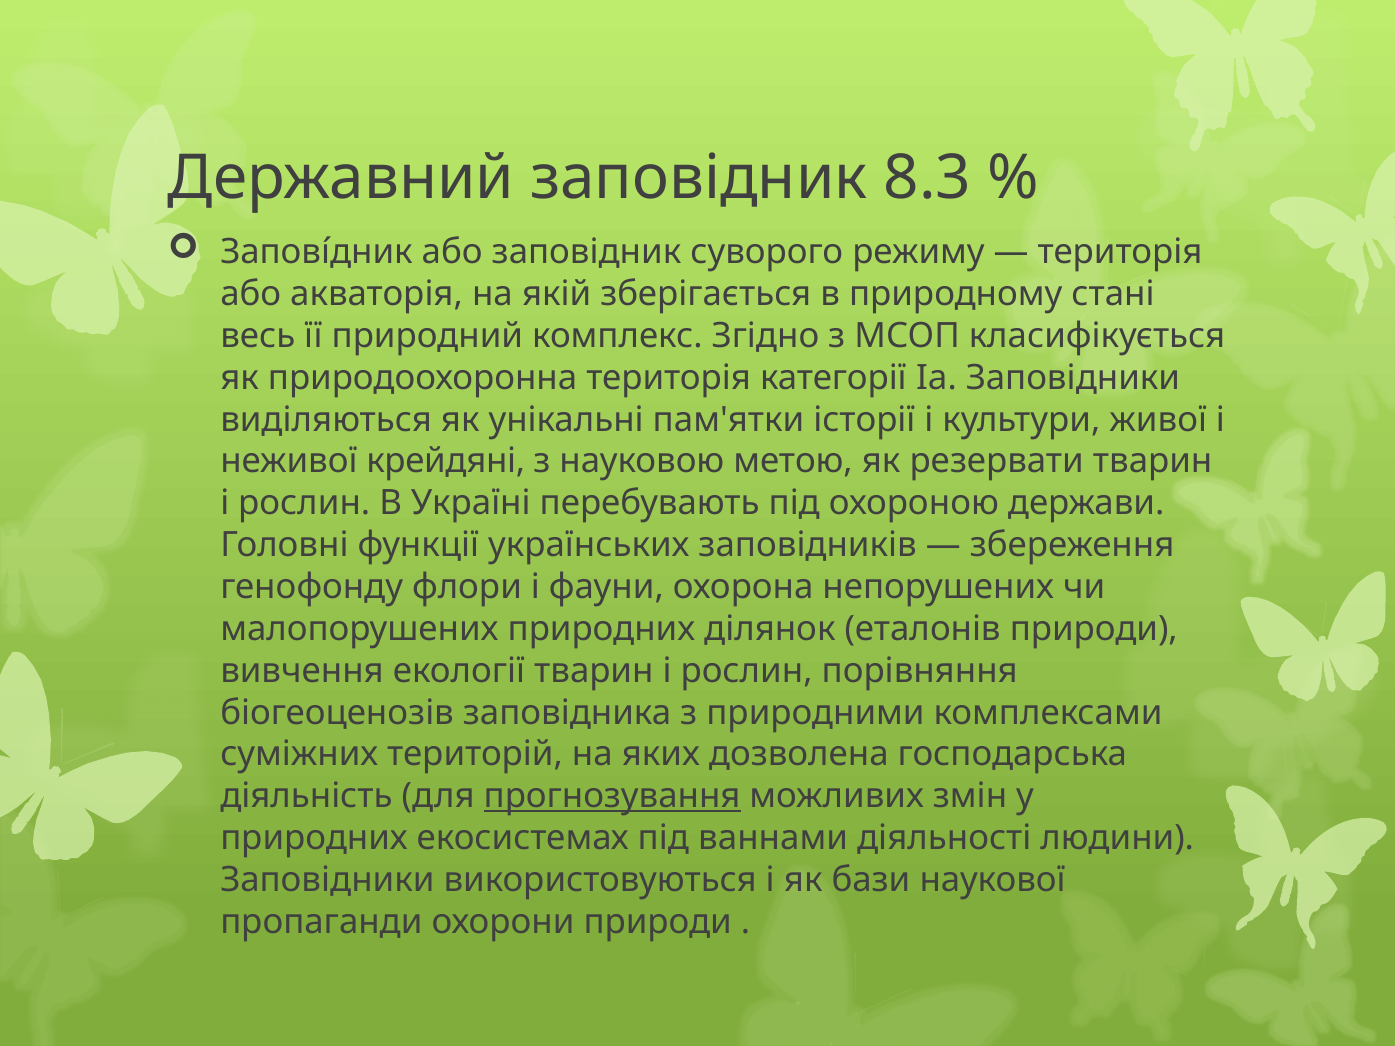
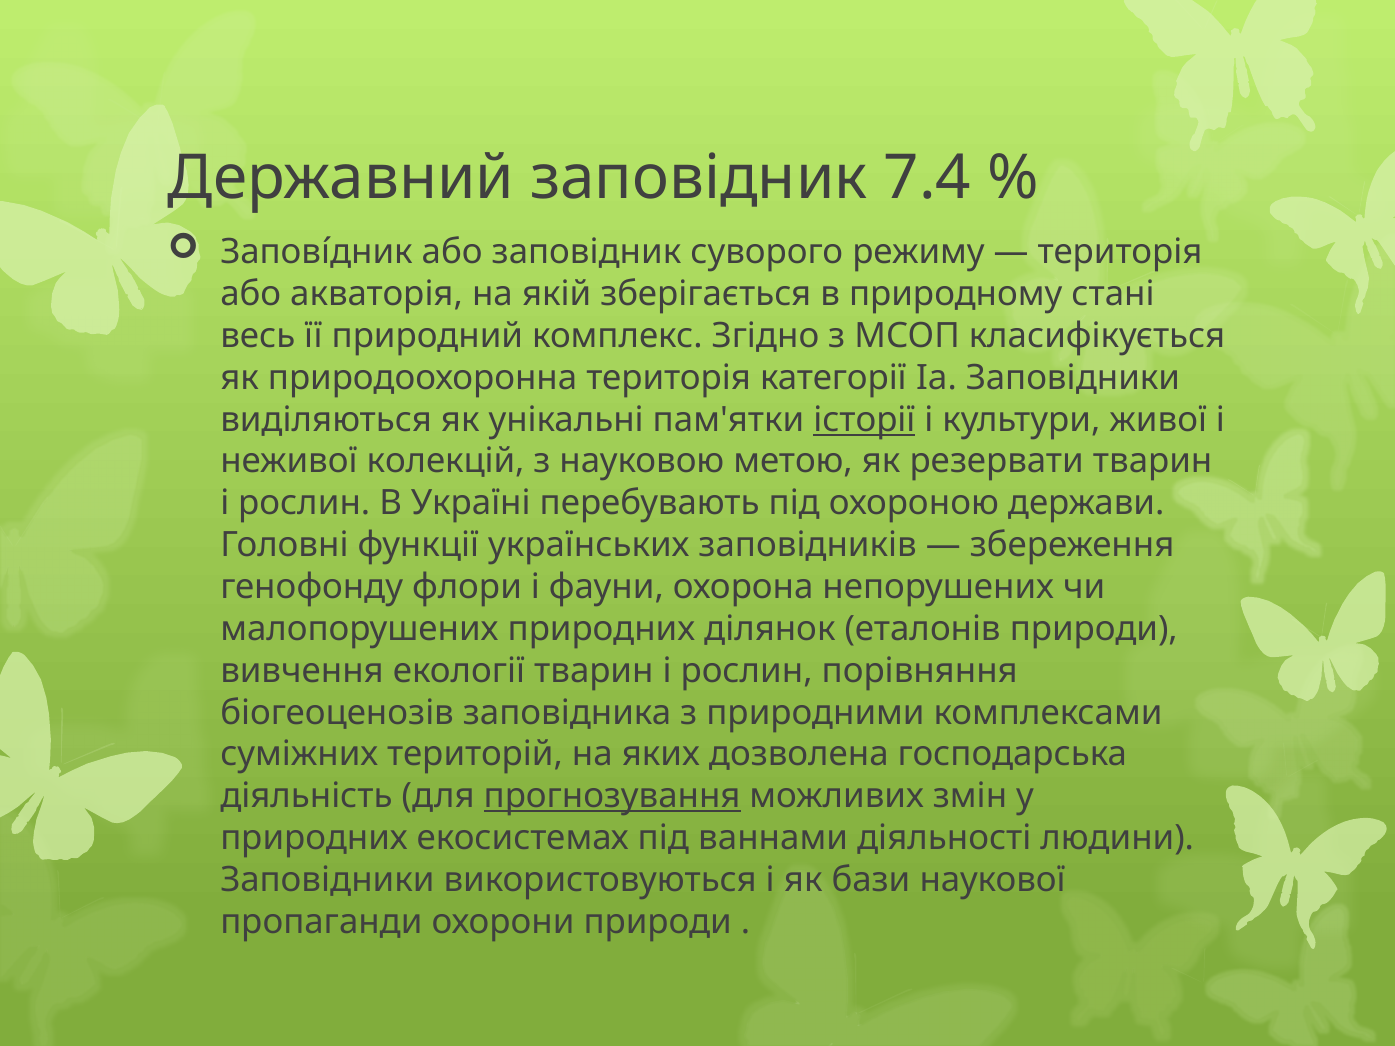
8.3: 8.3 -> 7.4 (927, 178)
історії underline: none -> present (864, 420)
крейдяні: крейдяні -> колекцій (446, 462)
